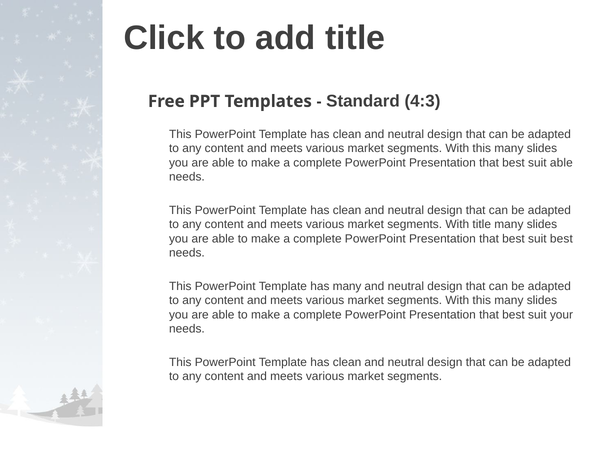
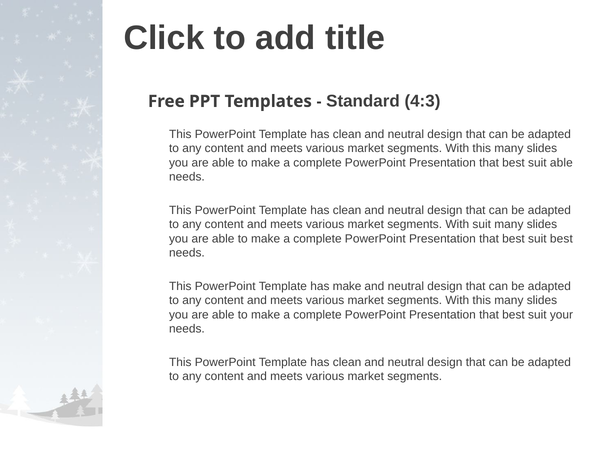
With title: title -> suit (482, 225)
has many: many -> make (347, 286)
